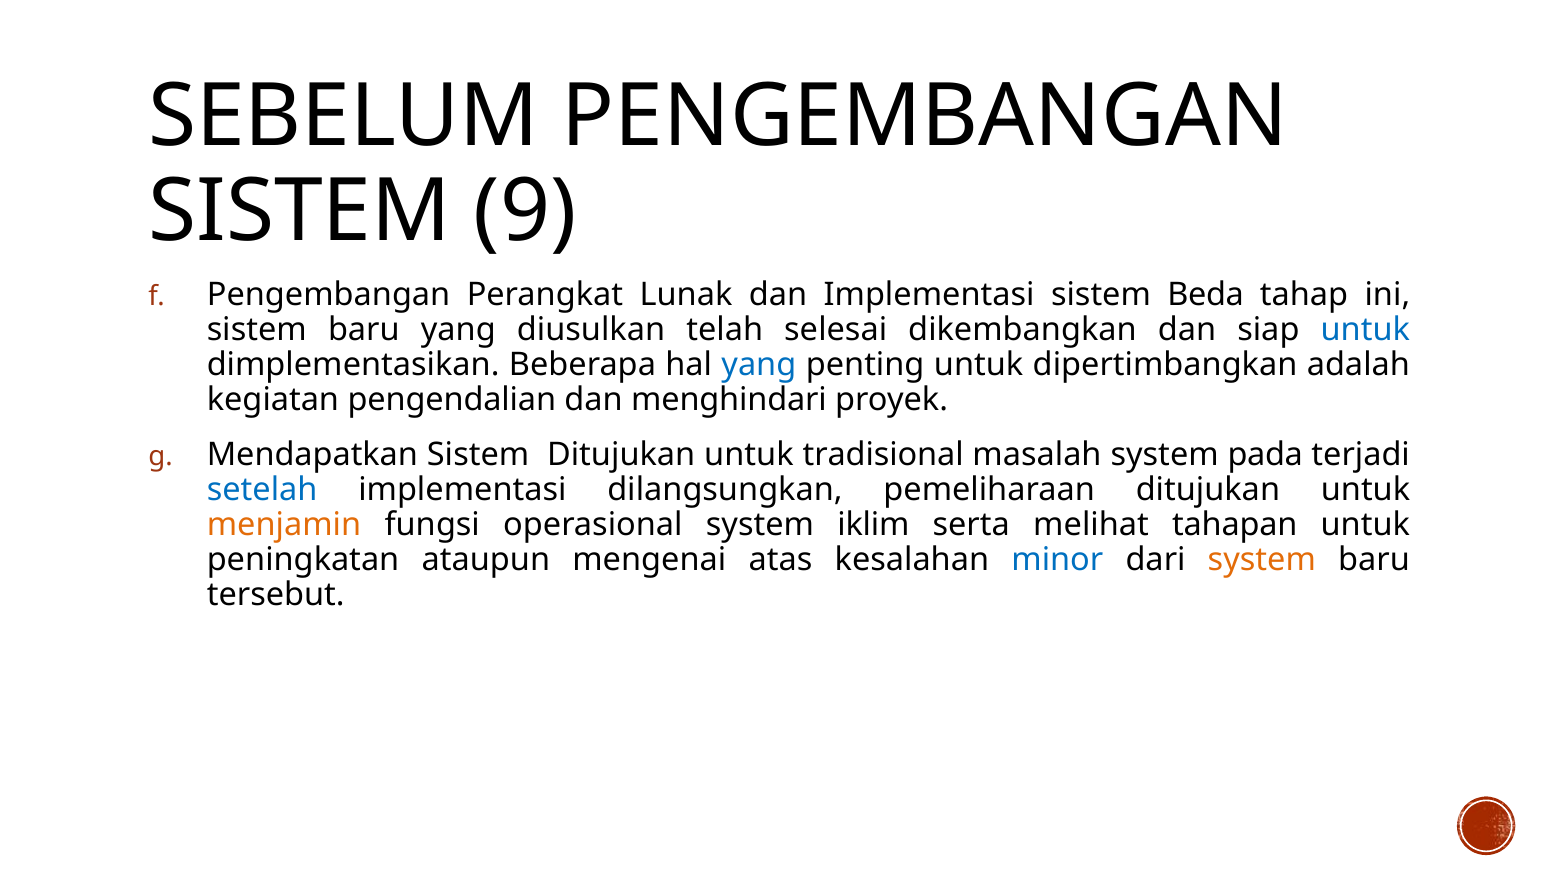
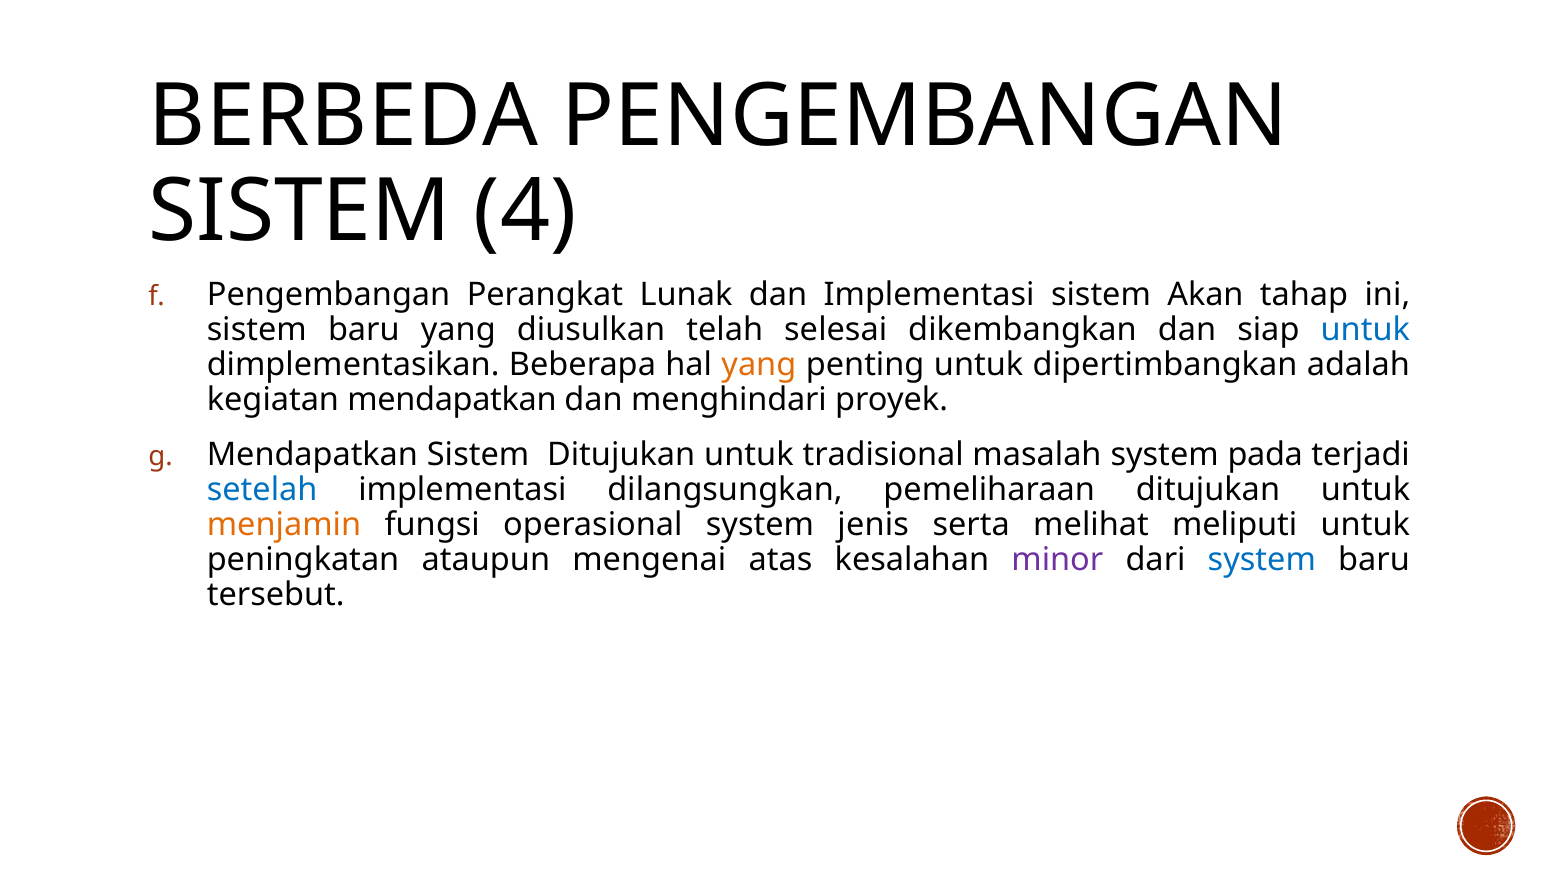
SEBELUM: SEBELUM -> BERBEDA (343, 117)
9: 9 -> 4 (525, 211)
Beda: Beda -> Akan (1205, 294)
yang colour: blue -> orange (759, 364)
kegiatan pengendalian: pengendalian -> mendapatkan (452, 399)
iklim: iklim -> jenis (873, 524)
tahapan: tahapan -> meliputi (1235, 524)
minor colour: blue -> purple (1057, 559)
system colour: orange -> blue (1262, 559)
